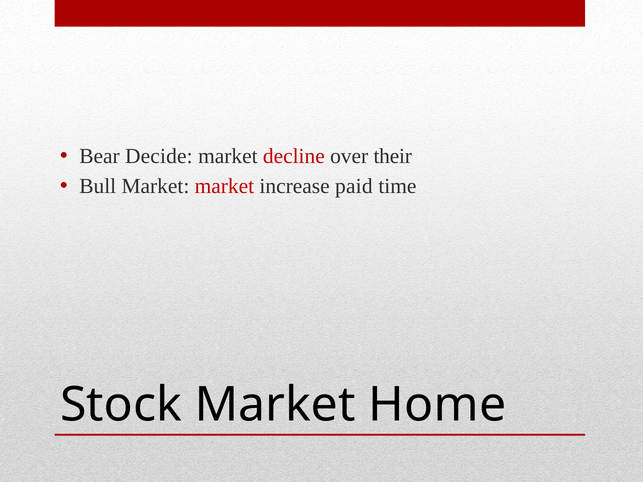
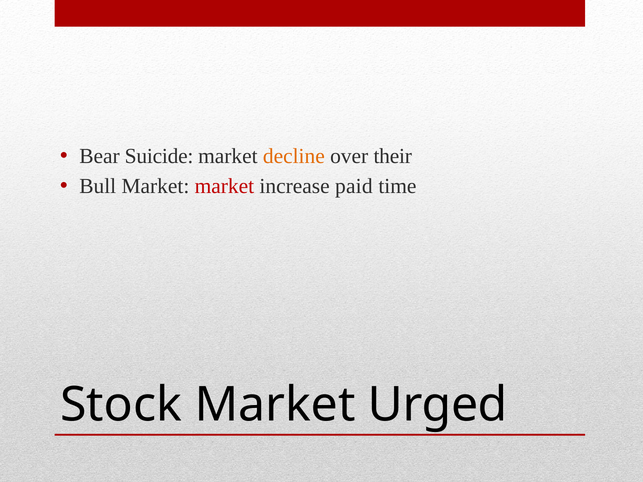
Decide: Decide -> Suicide (159, 156)
decline colour: red -> orange (294, 156)
Home: Home -> Urged (438, 405)
